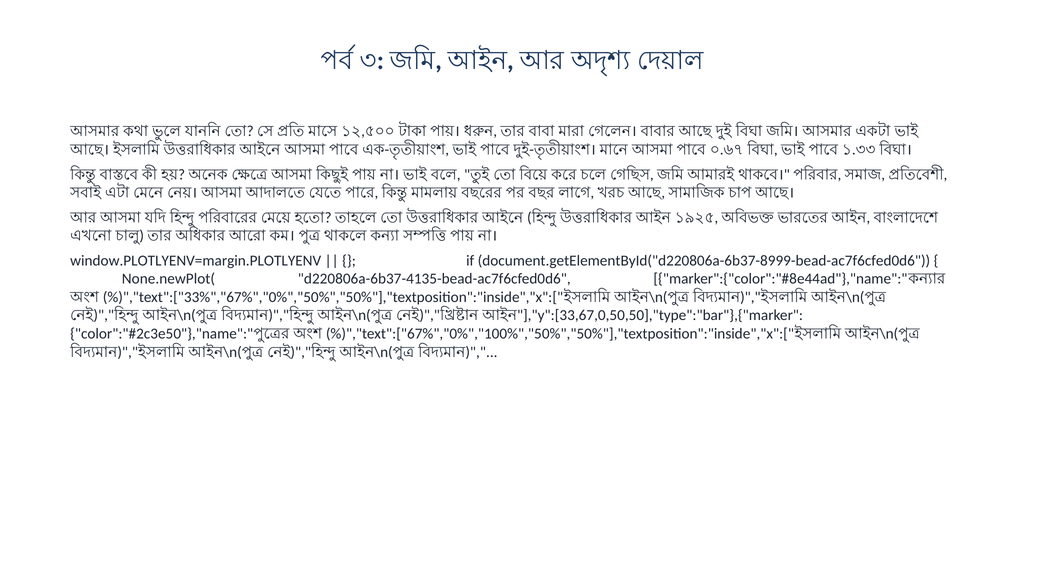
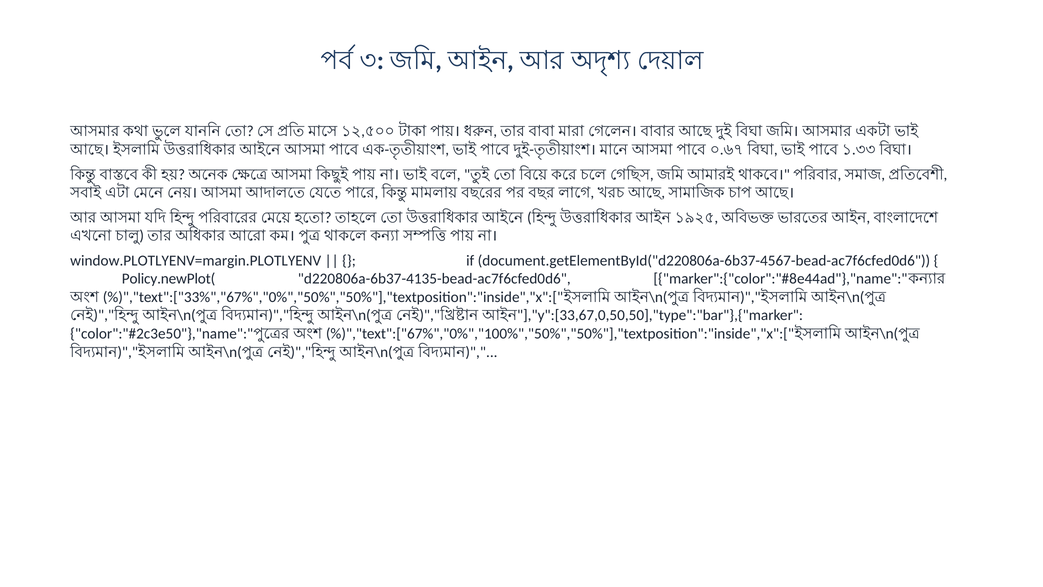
document.getElementById("d220806a-6b37-8999-bead-ac7f6cfed0d6: document.getElementById("d220806a-6b37-8999-bead-ac7f6cfed0d6 -> document.getElementById("d220806a-6b37-4567-bead-ac7f6cfed0d6 (704, 261)
None.newPlot(: None.newPlot( -> Policy.newPlot( (169, 279)
